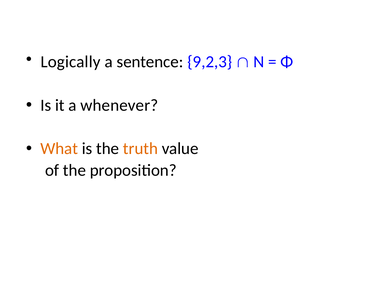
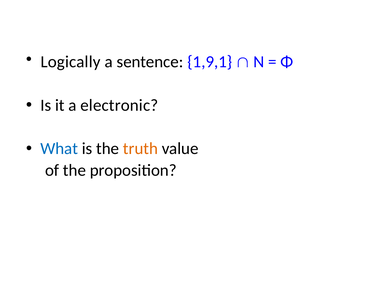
9,2,3: 9,2,3 -> 1,9,1 (210, 62)
whenever: whenever -> electronic (119, 105)
What colour: orange -> blue (59, 149)
